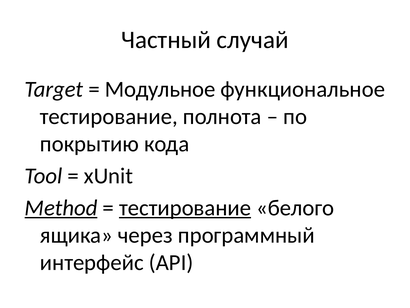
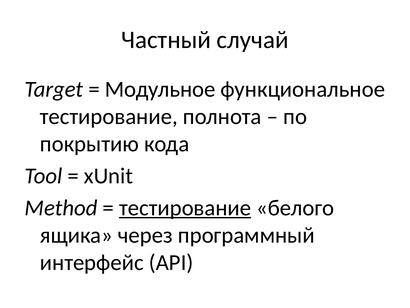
Method underline: present -> none (61, 207)
